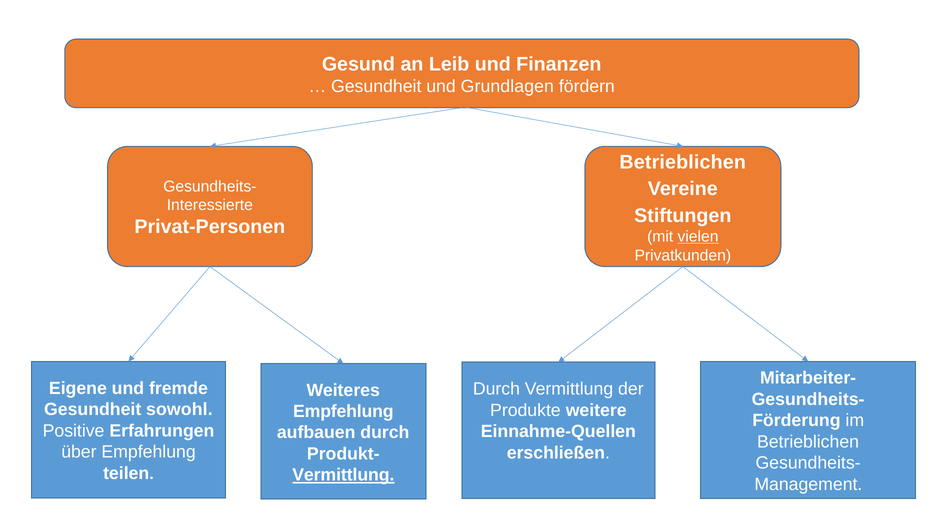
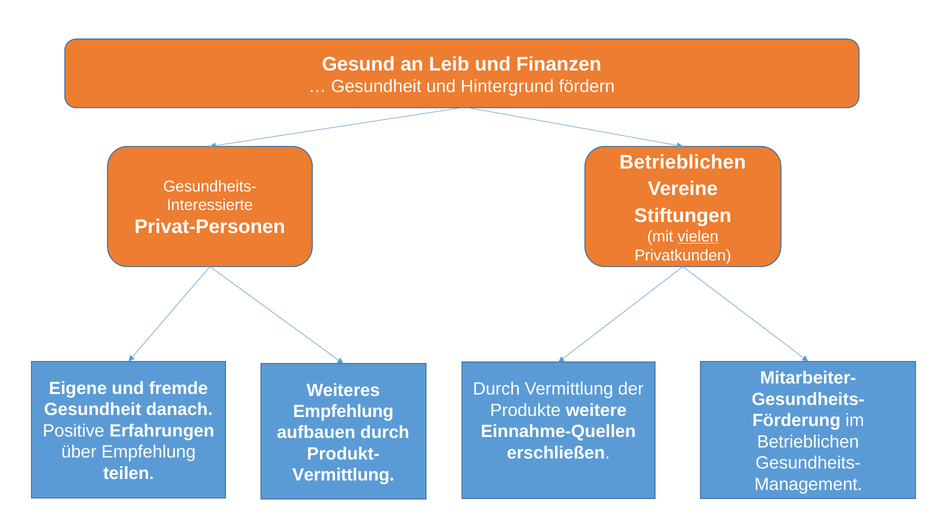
Grundlagen: Grundlagen -> Hintergrund (507, 86)
sowohl: sowohl -> danach (179, 409)
Vermittlung underline: present -> none (343, 475)
